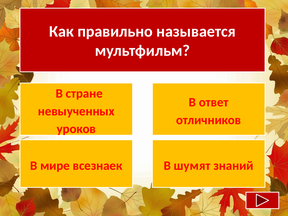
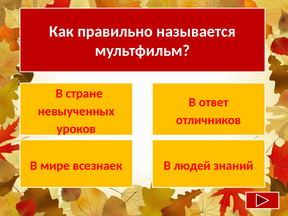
шумят: шумят -> людей (192, 166)
